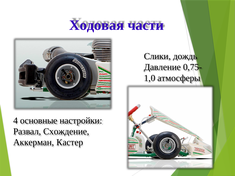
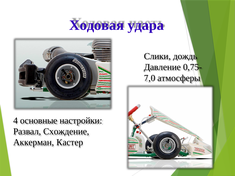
части: части -> удара (146, 25)
1,0: 1,0 -> 7,0 (150, 78)
